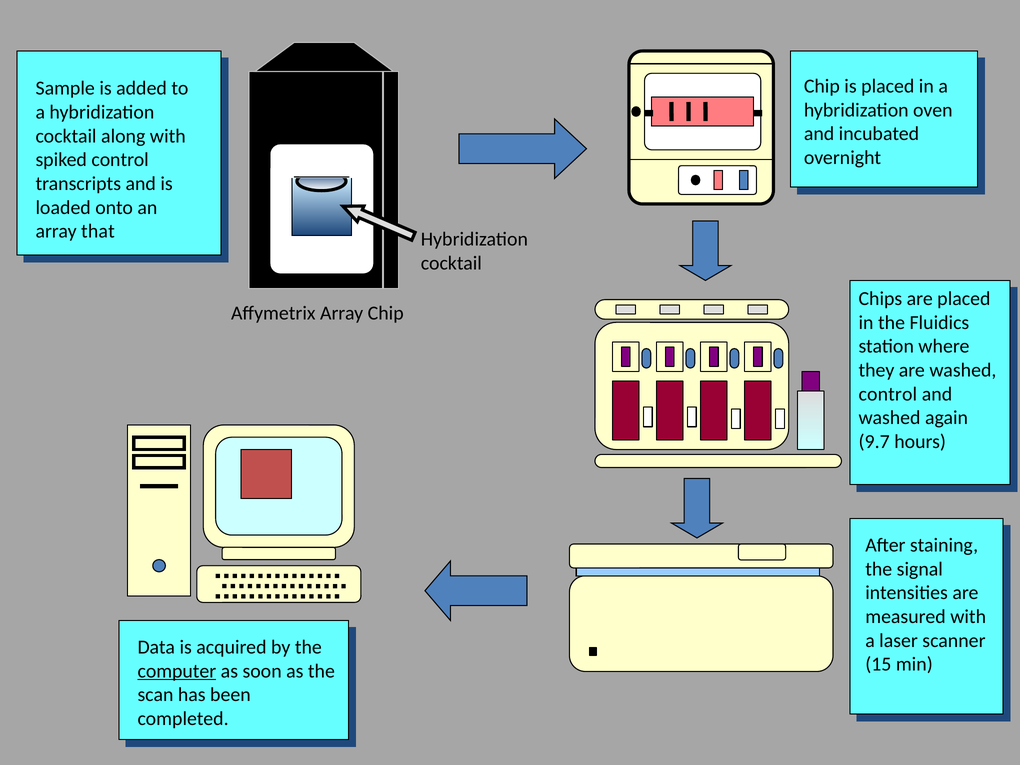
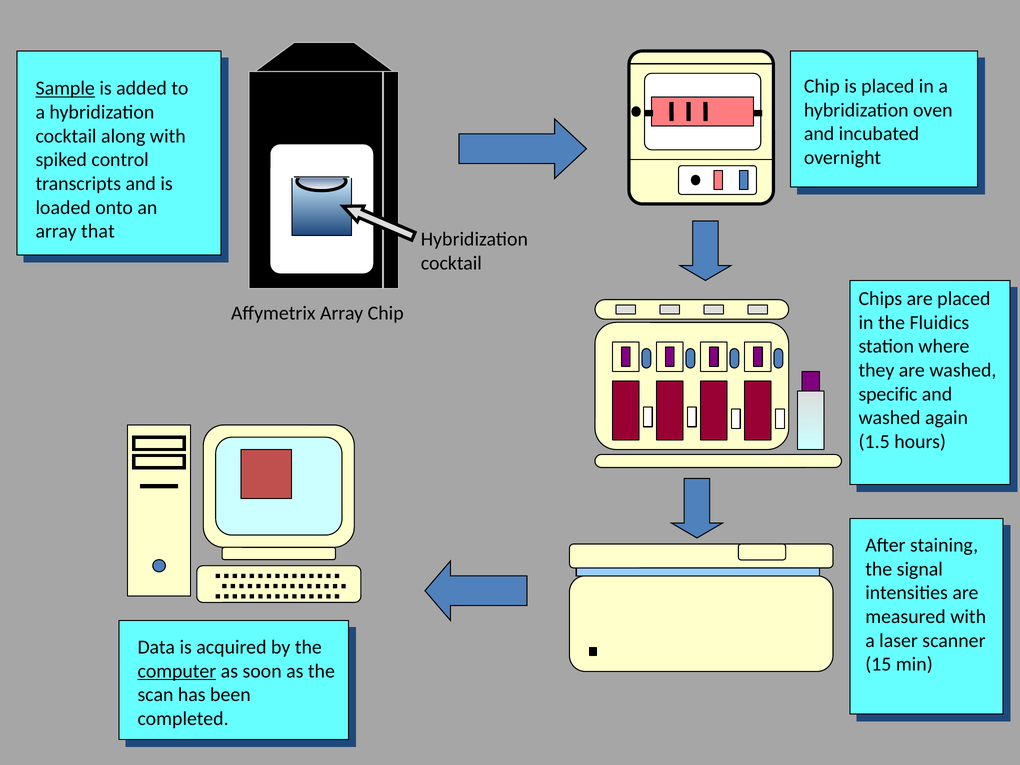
Sample underline: none -> present (65, 88)
control: control -> specific (888, 394)
9.7: 9.7 -> 1.5 (874, 442)
